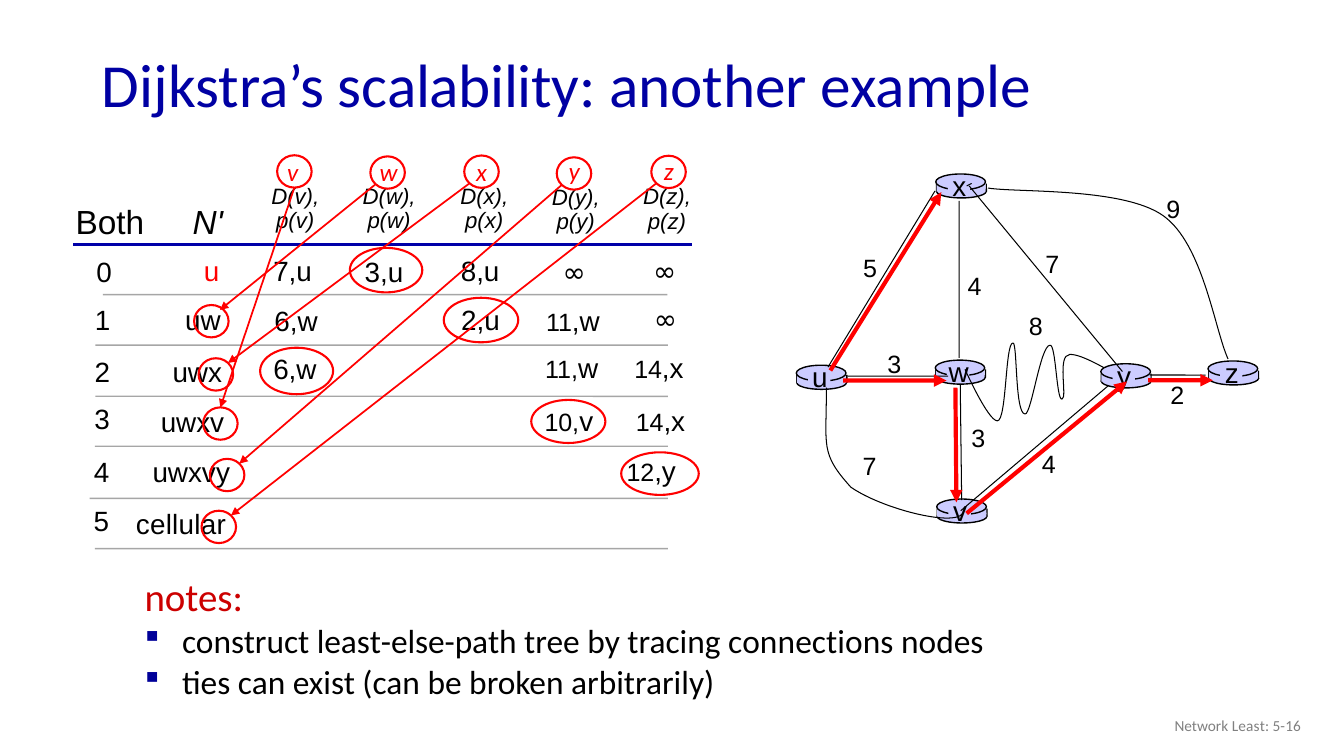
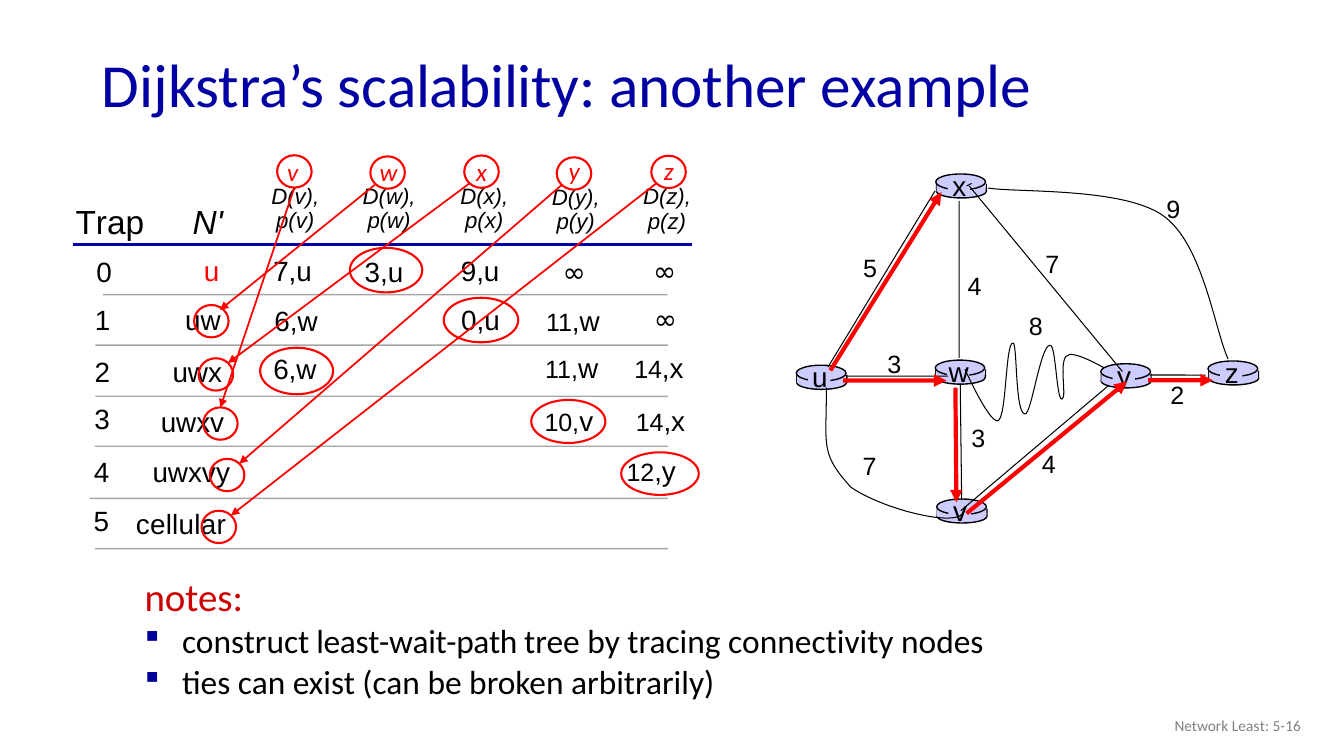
Both: Both -> Trap (110, 224)
8,u: 8,u -> 9,u (480, 273)
2,u: 2,u -> 0,u (480, 322)
least-else-path: least-else-path -> least-wait-path (417, 643)
connections: connections -> connectivity (811, 643)
